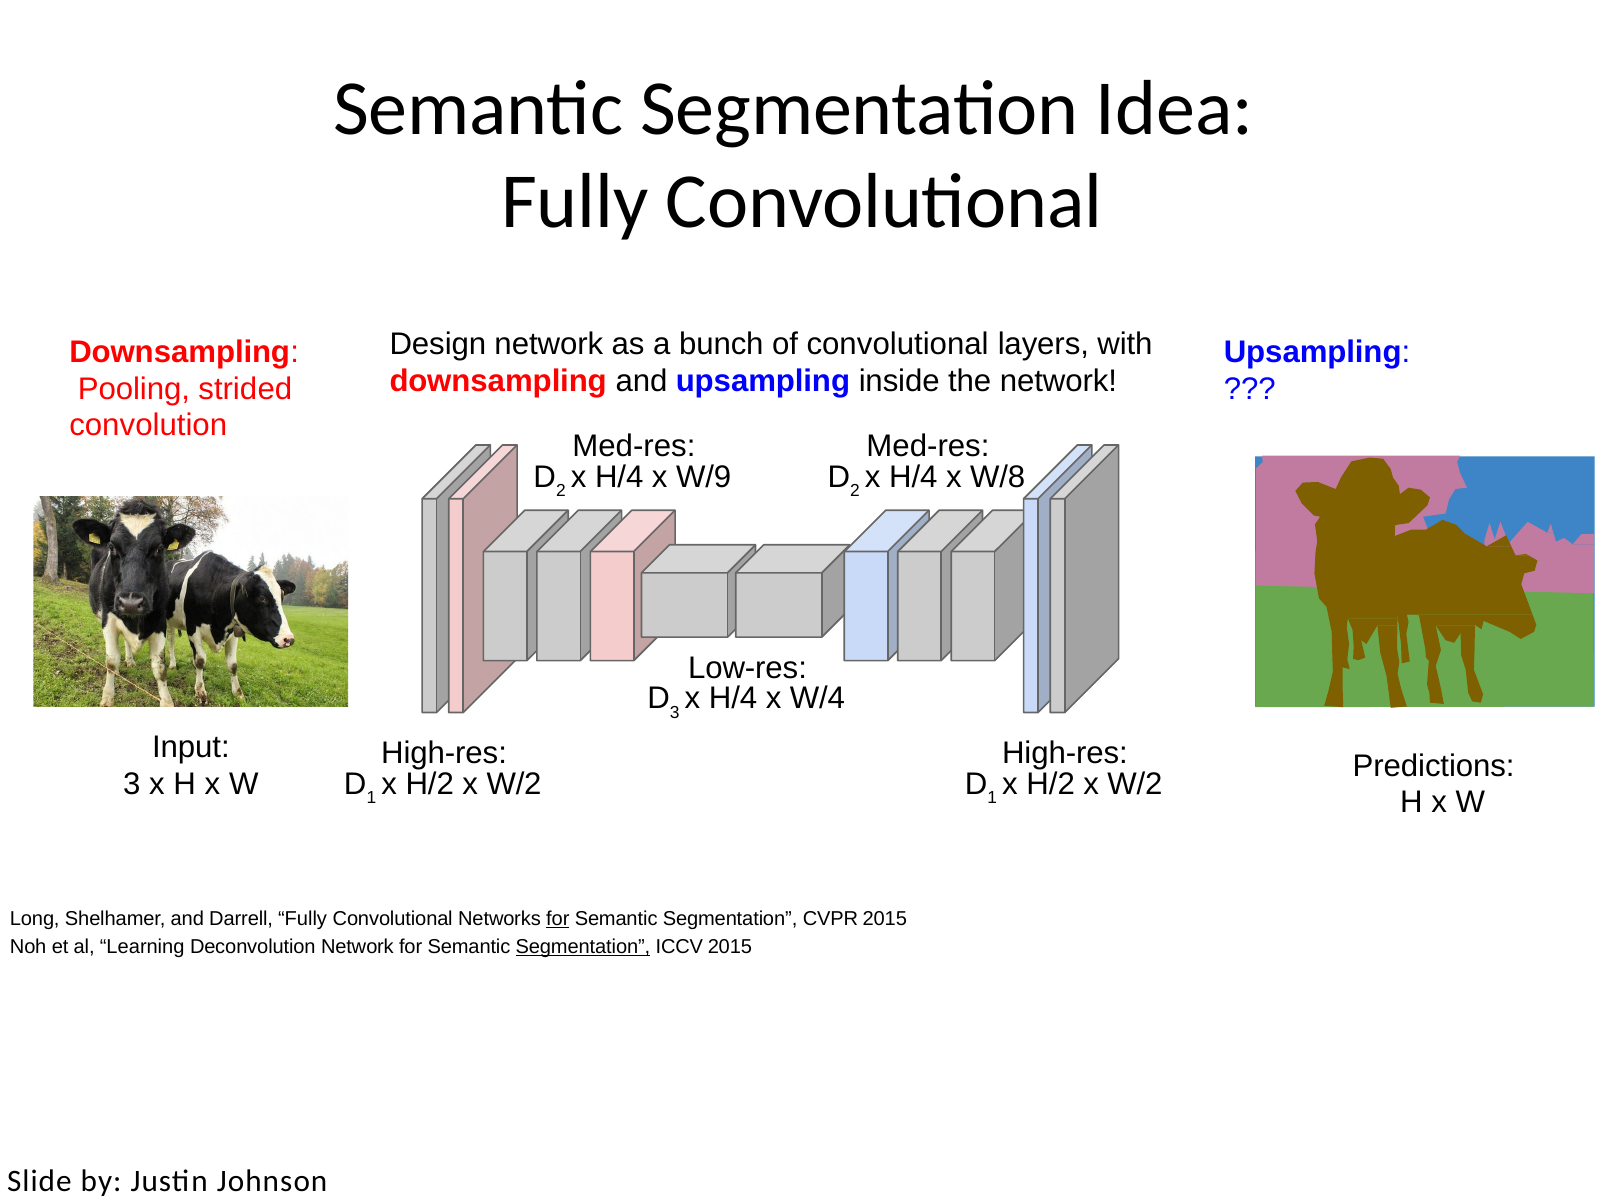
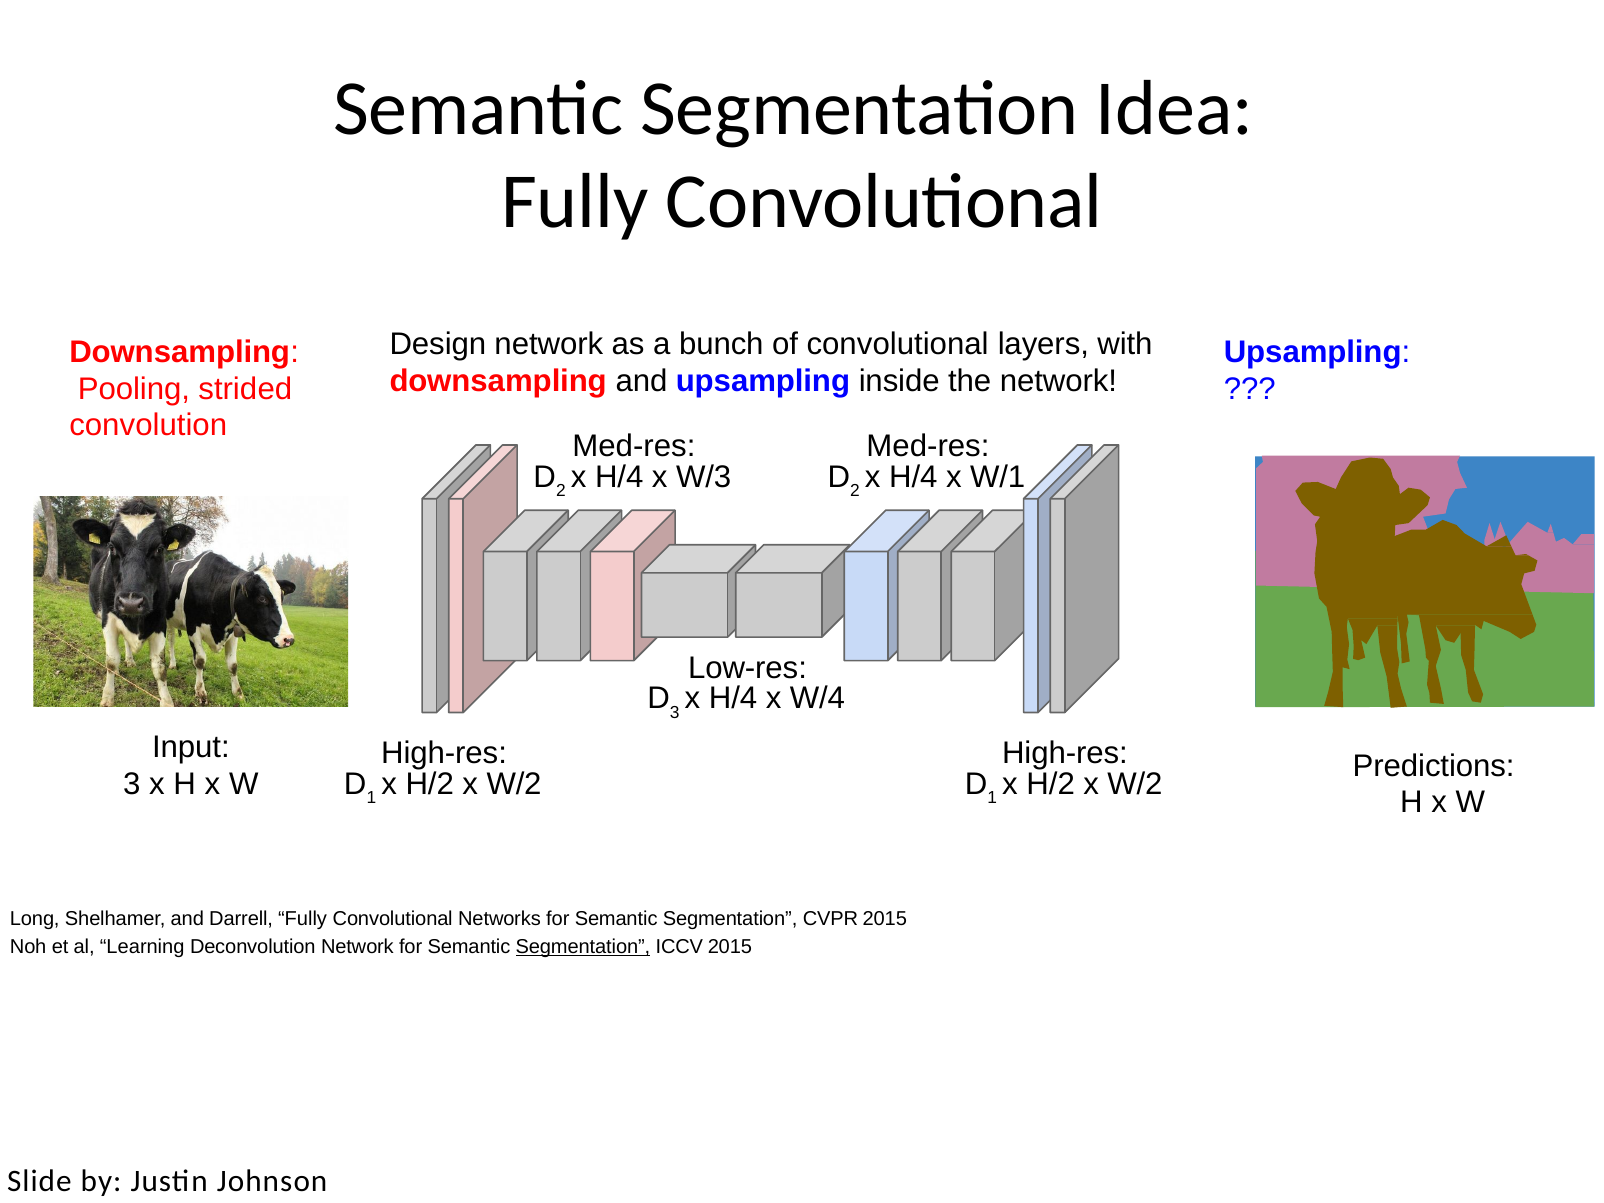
W/9: W/9 -> W/3 (704, 477)
W/8: W/8 -> W/1 (998, 477)
for underline: present -> none (558, 919)
